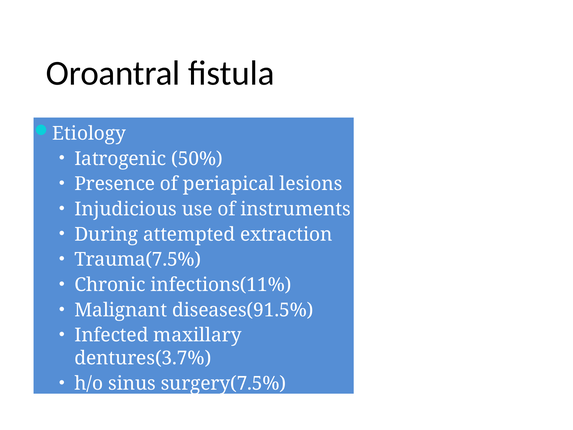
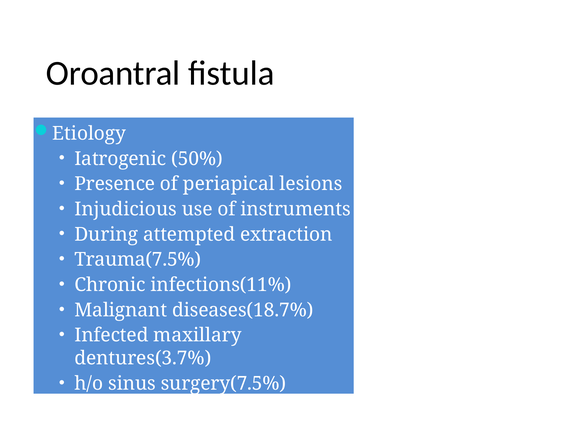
diseases(91.5%: diseases(91.5% -> diseases(18.7% (243, 310)
